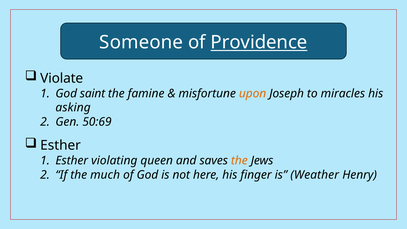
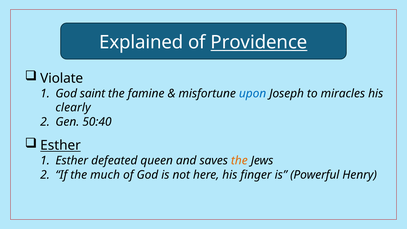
Someone: Someone -> Explained (141, 42)
upon colour: orange -> blue (253, 93)
asking: asking -> clearly (73, 108)
50:69: 50:69 -> 50:40 (97, 122)
Esther underline: none -> present (61, 145)
violating: violating -> defeated (114, 161)
Weather: Weather -> Powerful (315, 175)
